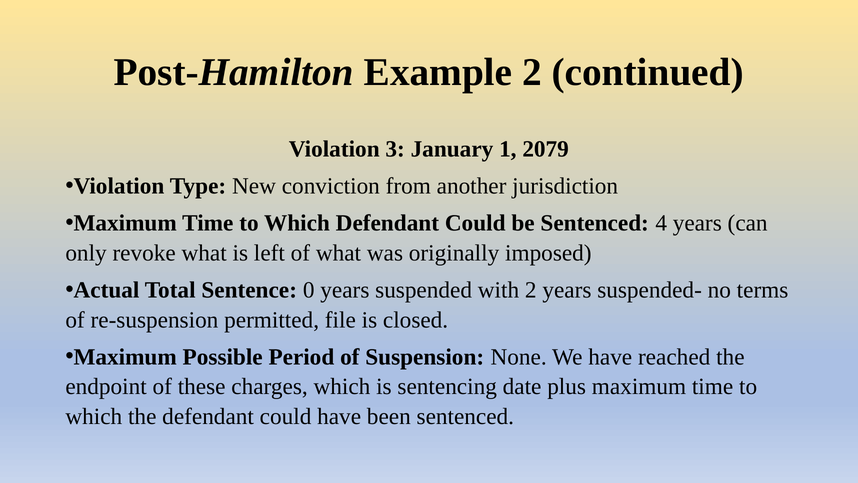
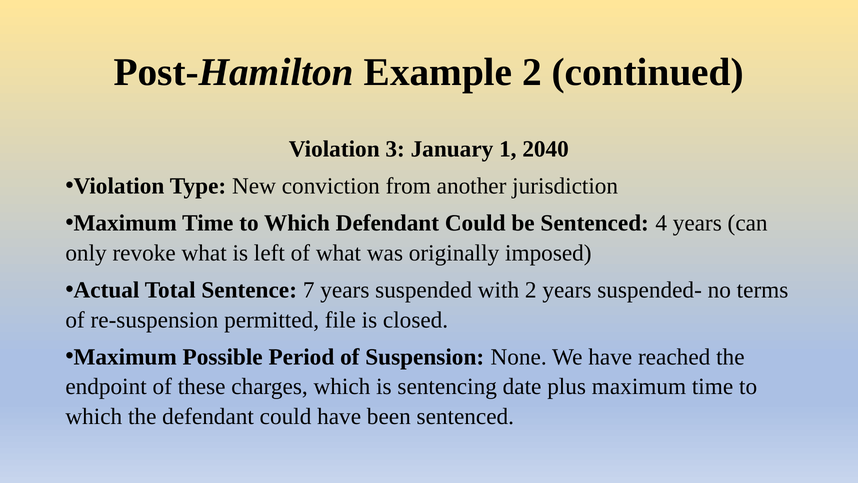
2079: 2079 -> 2040 (546, 149)
0: 0 -> 7 (309, 290)
